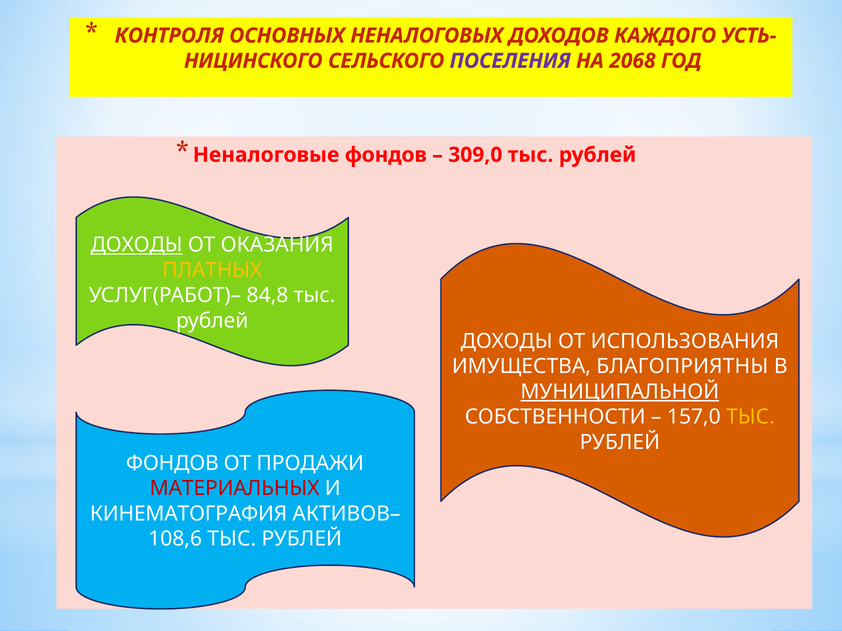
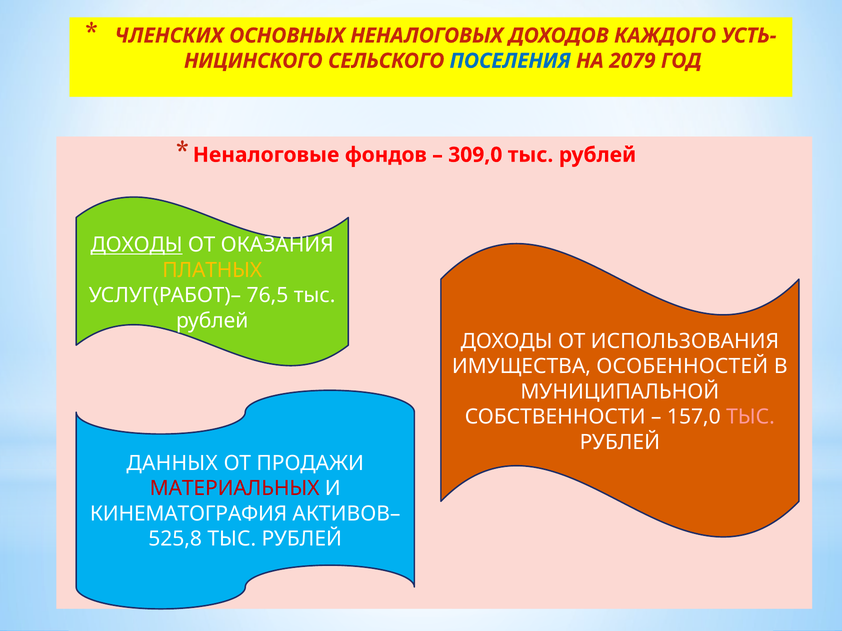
КОНТРОЛЯ: КОНТРОЛЯ -> ЧЛЕНСКИХ (169, 36)
ПОСЕЛЕНИЯ colour: purple -> blue (510, 61)
2068: 2068 -> 2079 (632, 61)
84,8: 84,8 -> 76,5 (267, 296)
БЛАГОПРИЯТНЫ: БЛАГОПРИЯТНЫ -> ОСОБЕННОСТЕЙ (682, 367)
МУНИЦИПАЛЬНОЙ underline: present -> none (620, 392)
ТЫС colour: yellow -> pink (750, 417)
ФОНДОВ: ФОНДОВ -> ДАННЫХ (172, 464)
108,6: 108,6 -> 525,8 (175, 539)
